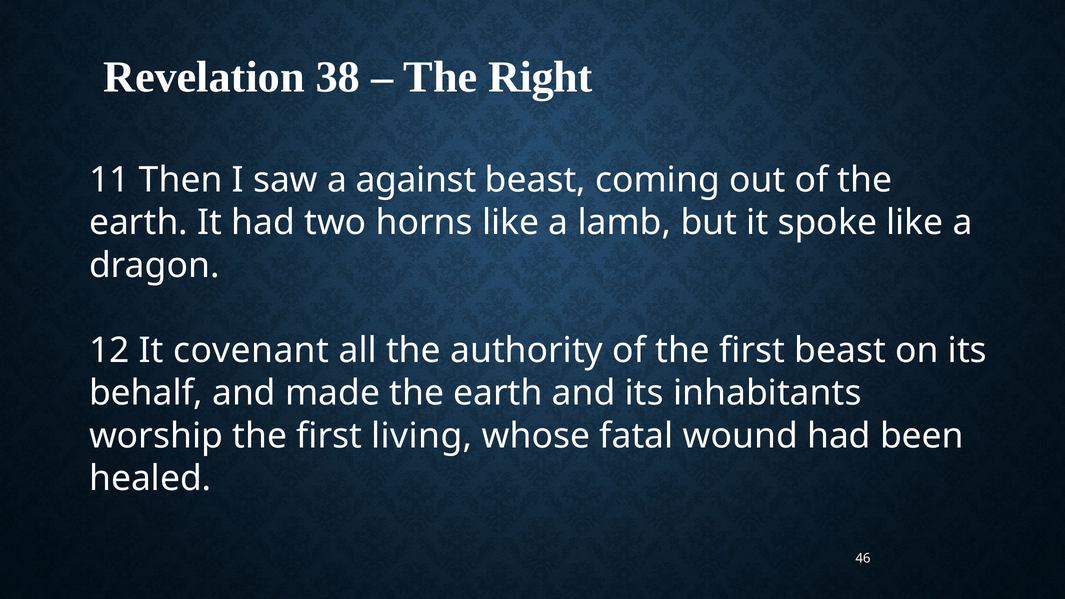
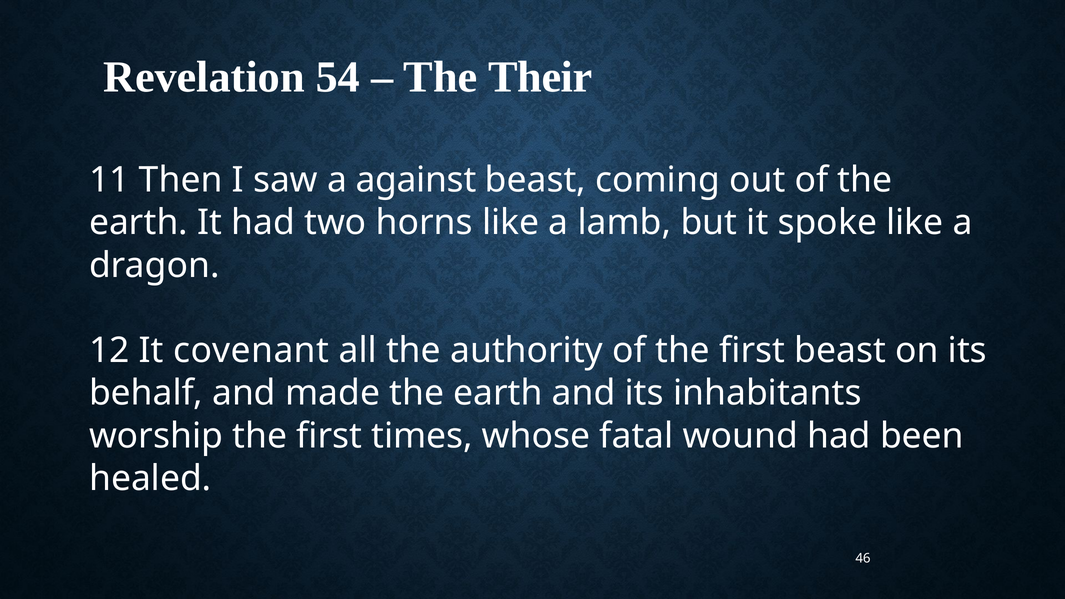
38: 38 -> 54 (338, 77)
Right: Right -> Their (540, 77)
living: living -> times (422, 436)
